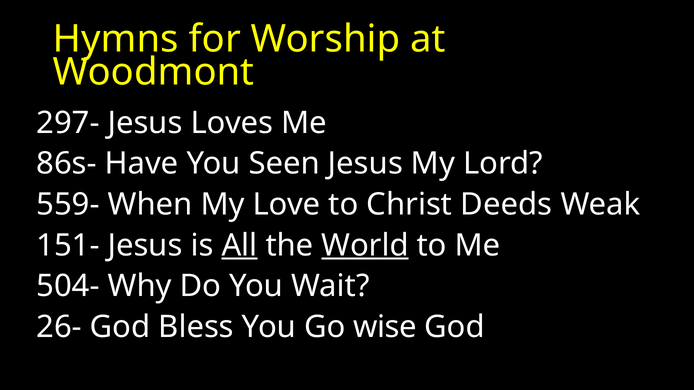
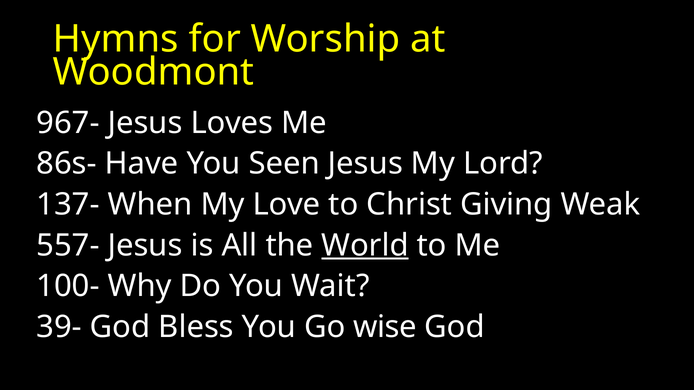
297-: 297- -> 967- (68, 123)
559-: 559- -> 137- (68, 205)
Deeds: Deeds -> Giving (506, 205)
151-: 151- -> 557- (68, 246)
All underline: present -> none (239, 246)
504-: 504- -> 100- (68, 286)
26-: 26- -> 39- (59, 327)
